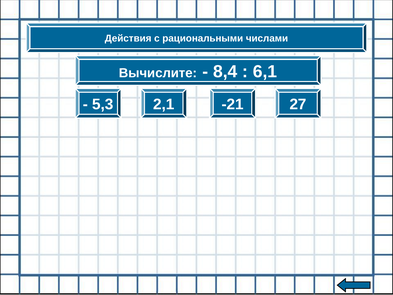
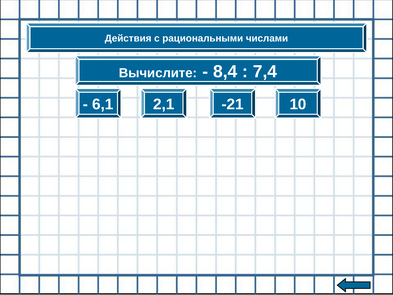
6,1: 6,1 -> 7,4 (265, 72)
5,3: 5,3 -> 6,1 (103, 104)
27: 27 -> 10 (298, 104)
